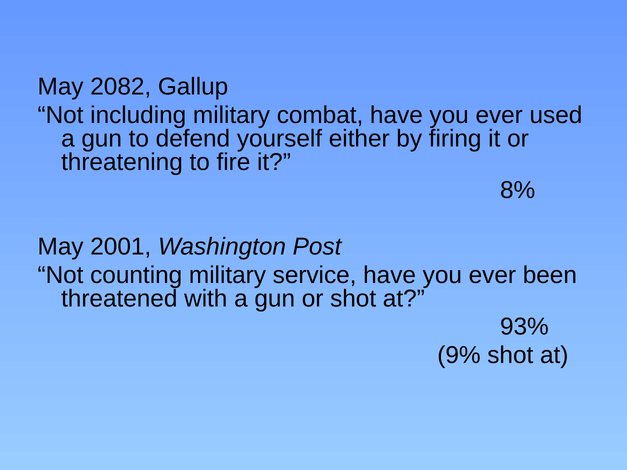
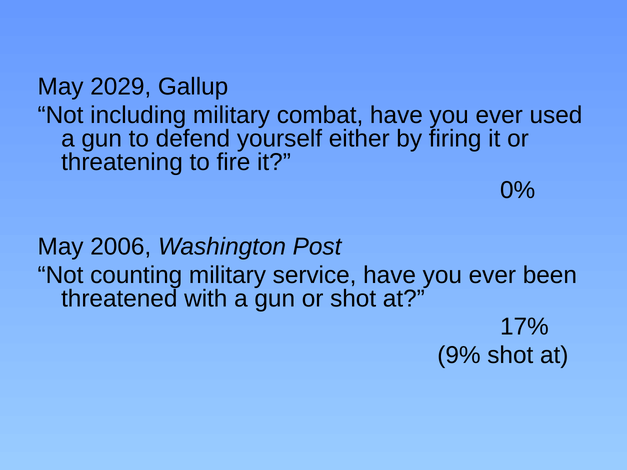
2082: 2082 -> 2029 (121, 87)
8%: 8% -> 0% (518, 190)
2001: 2001 -> 2006 (121, 247)
93%: 93% -> 17% (524, 327)
